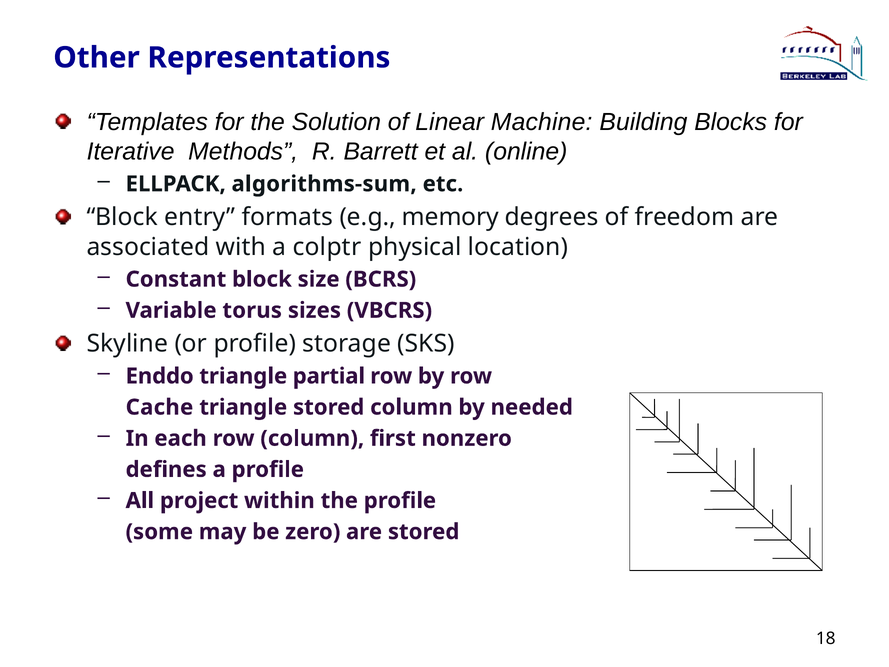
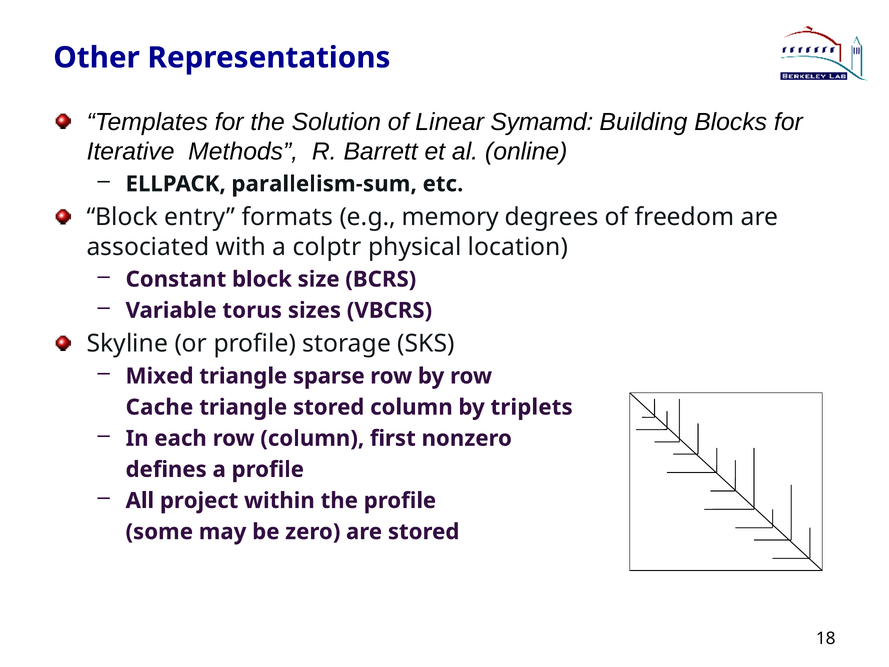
Machine: Machine -> Symamd (542, 122)
algorithms-sum: algorithms-sum -> parallelism-sum (324, 184)
Enddo: Enddo -> Mixed (160, 376)
partial: partial -> sparse (329, 376)
needed: needed -> triplets (532, 407)
